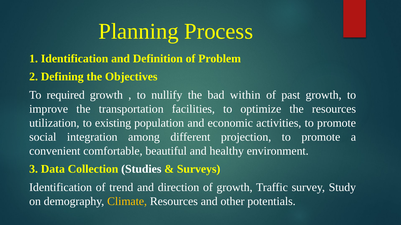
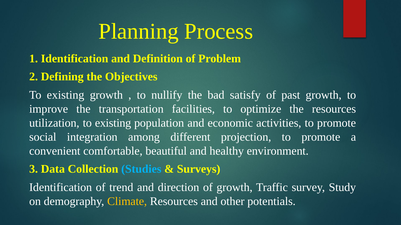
required: required -> existing (66, 95)
within: within -> satisfy (245, 95)
Studies colour: white -> light blue (141, 170)
